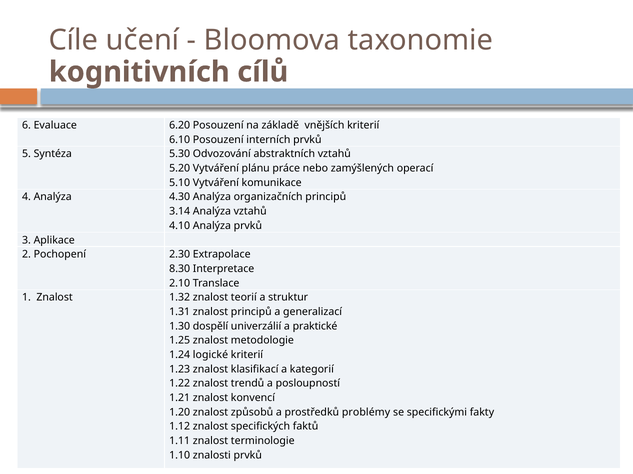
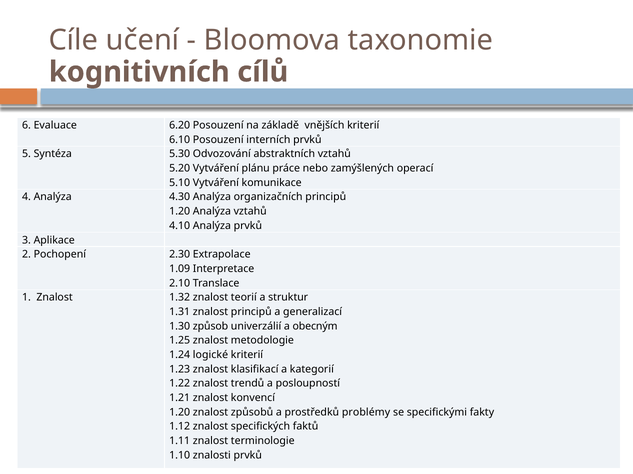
3.14: 3.14 -> 1.20 (180, 212)
8.30: 8.30 -> 1.09 (180, 269)
dospělí: dospělí -> způsob (211, 327)
praktické: praktické -> obecným (315, 327)
